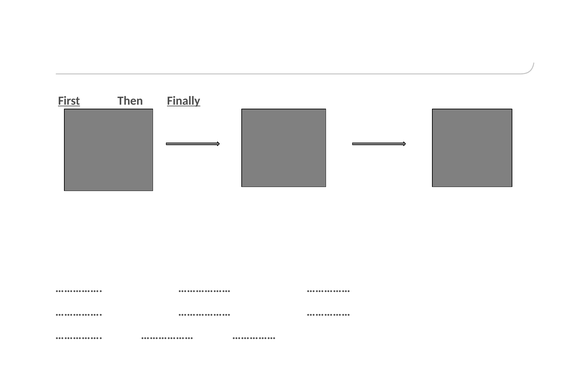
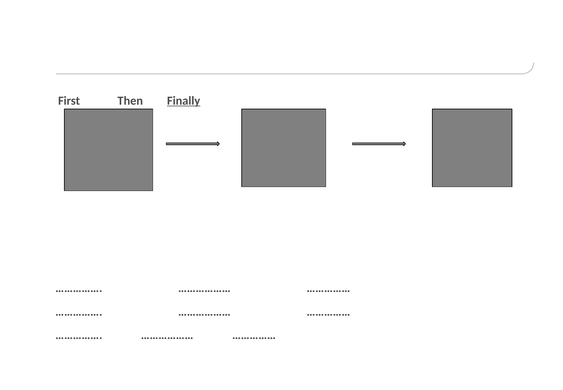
First underline: present -> none (69, 101)
